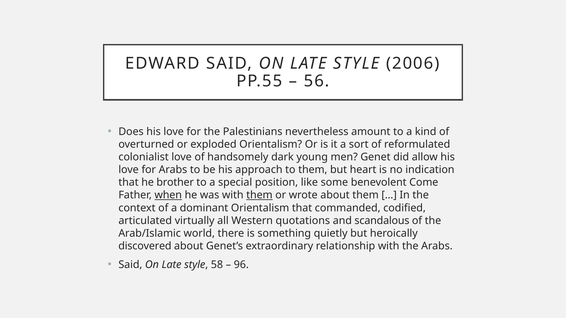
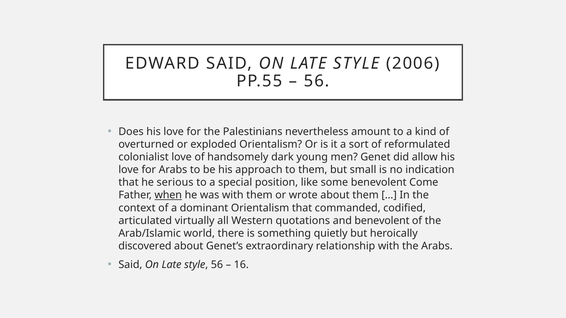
heart: heart -> small (363, 170)
brother: brother -> serious (175, 183)
them underline: present -> none (259, 195)
and scandalous: scandalous -> benevolent (382, 221)
style 58: 58 -> 56 (217, 265)
96: 96 -> 16 (241, 265)
